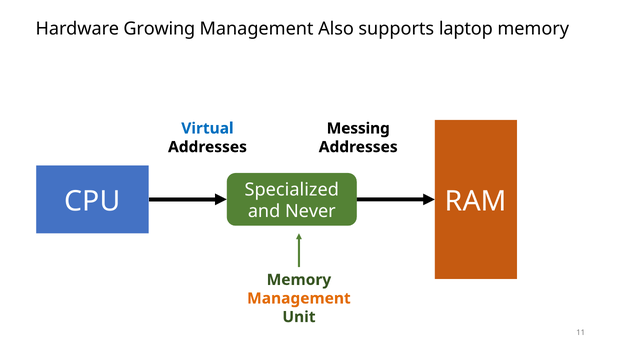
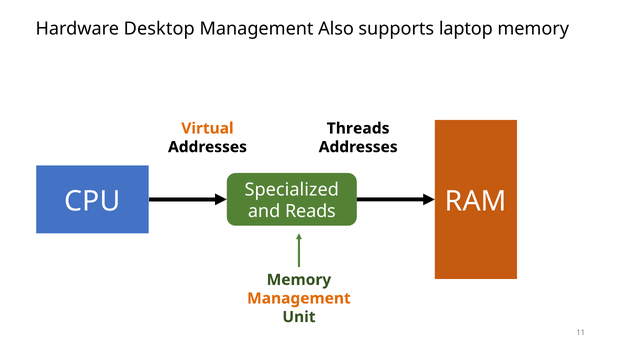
Growing: Growing -> Desktop (159, 29)
Virtual colour: blue -> orange (207, 129)
Messing: Messing -> Threads (358, 129)
Never: Never -> Reads (310, 212)
